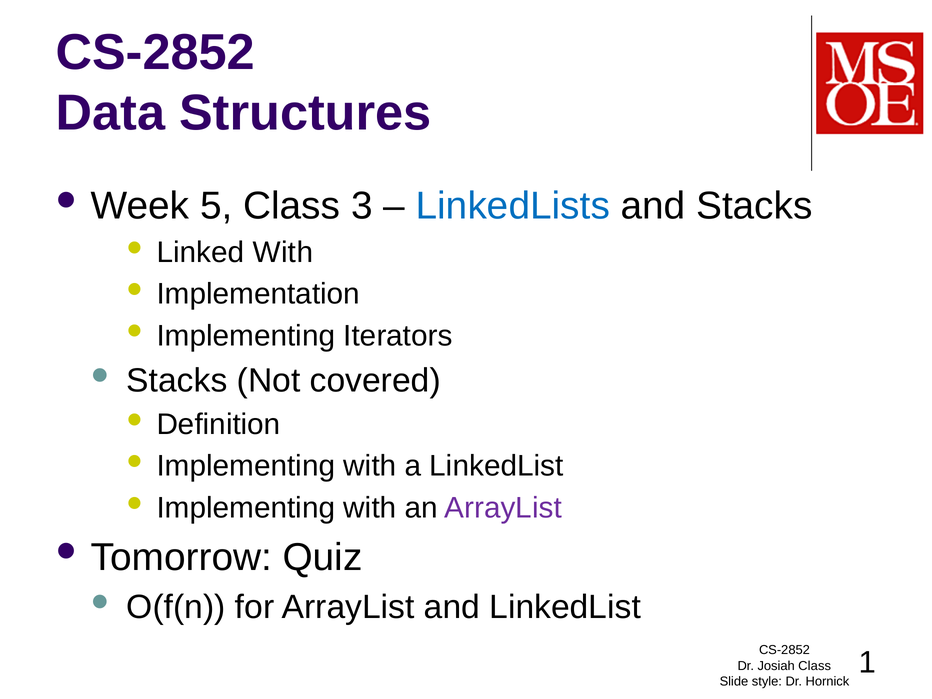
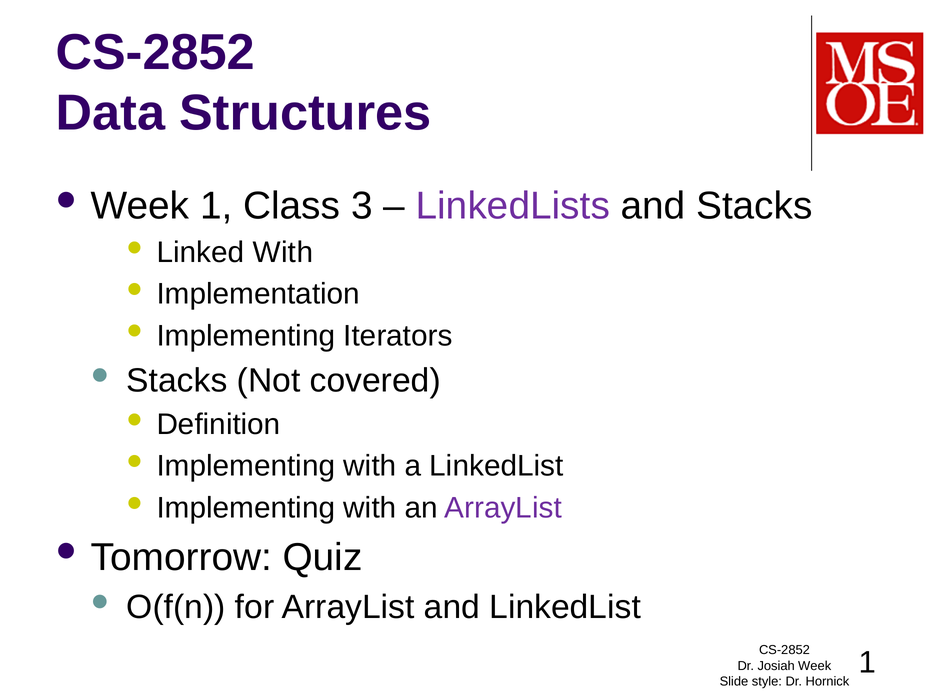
Week 5: 5 -> 1 (216, 206)
LinkedLists colour: blue -> purple (513, 206)
Josiah Class: Class -> Week (815, 666)
